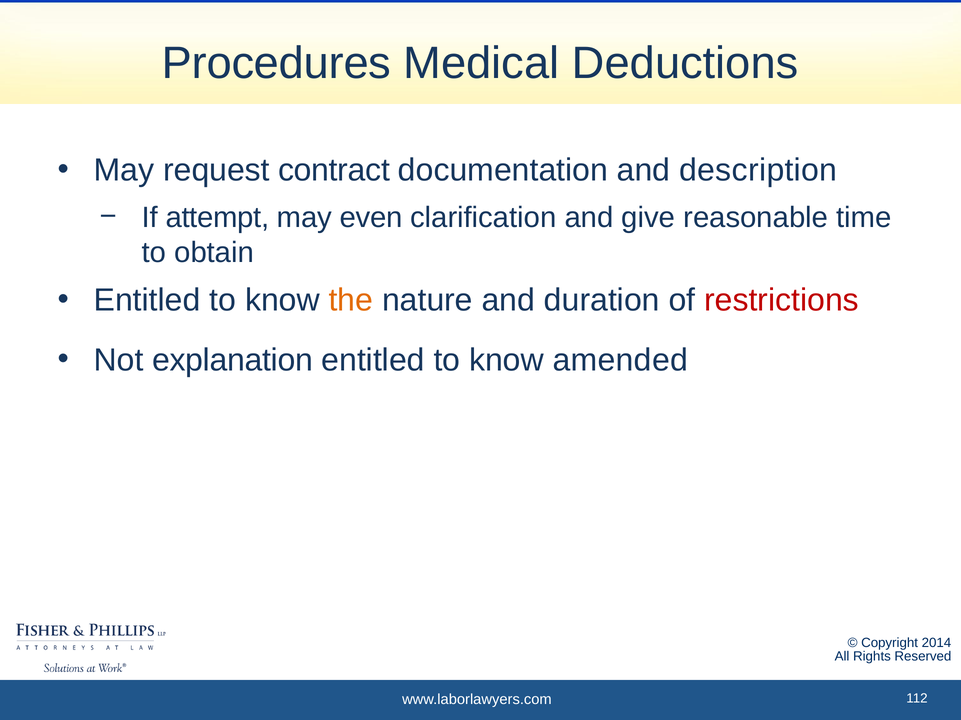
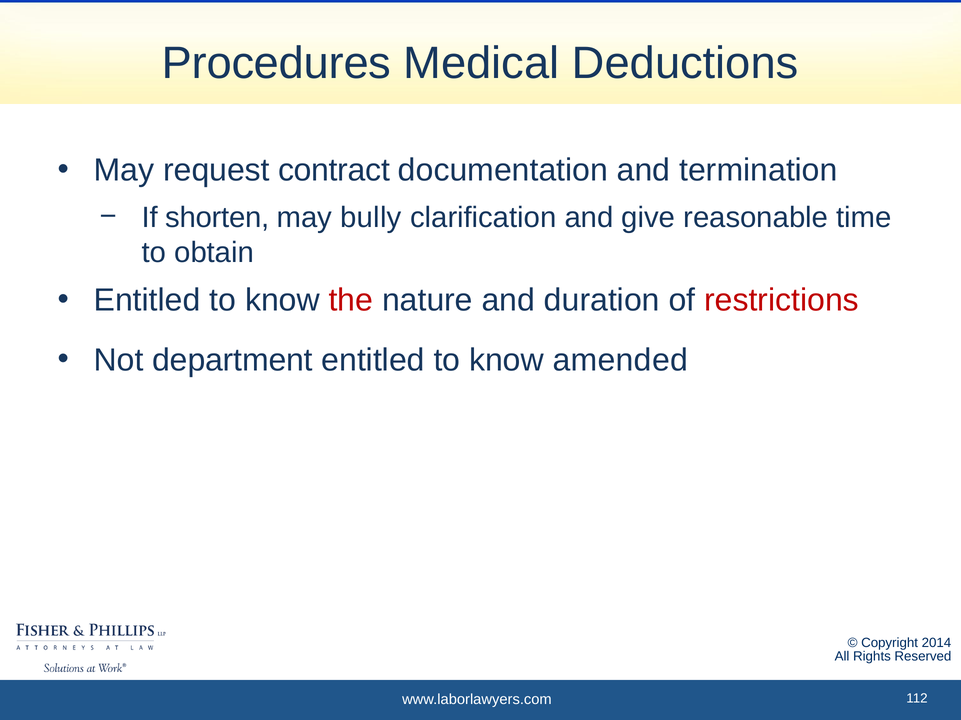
description: description -> termination (758, 170)
attempt: attempt -> shorten (217, 218)
even: even -> bully (371, 218)
the colour: orange -> red (351, 301)
explanation: explanation -> department (233, 360)
